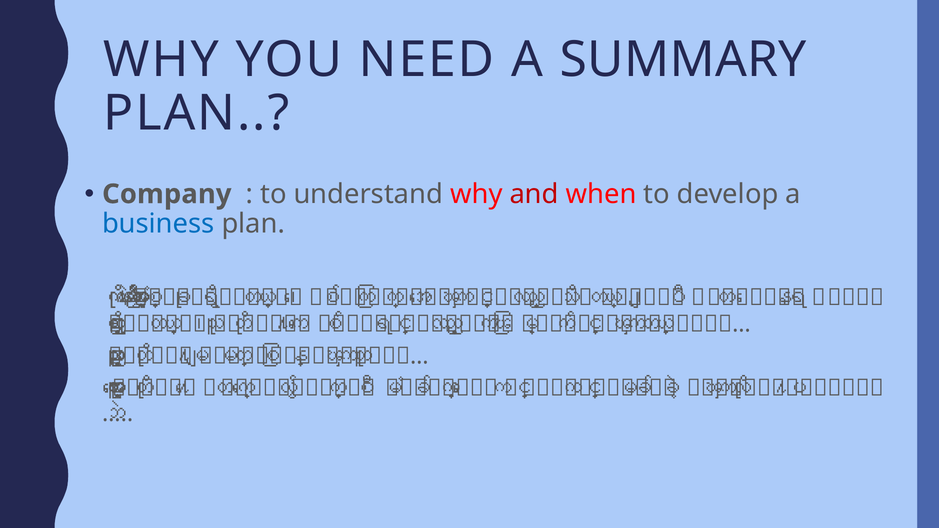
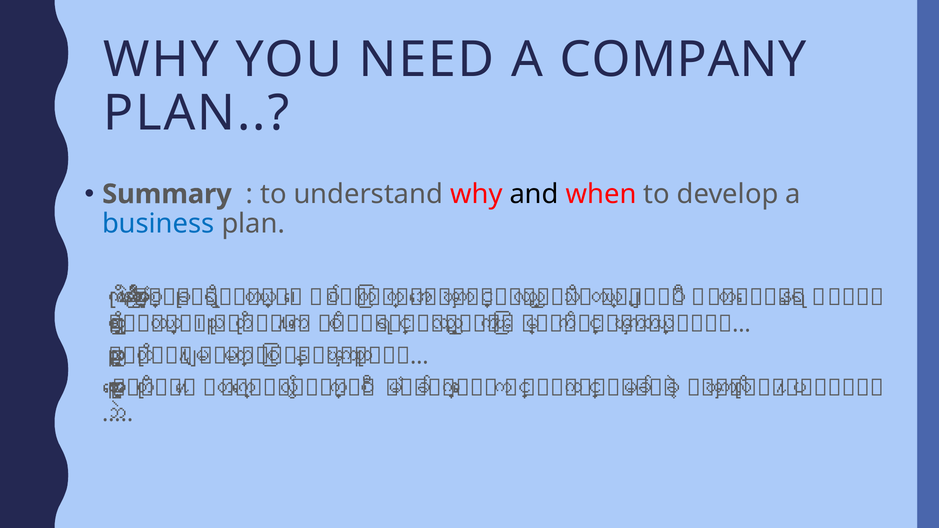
SUMMARY: SUMMARY -> COMPANY (683, 60)
Company: Company -> Summary (167, 194)
and colour: red -> black (534, 194)
